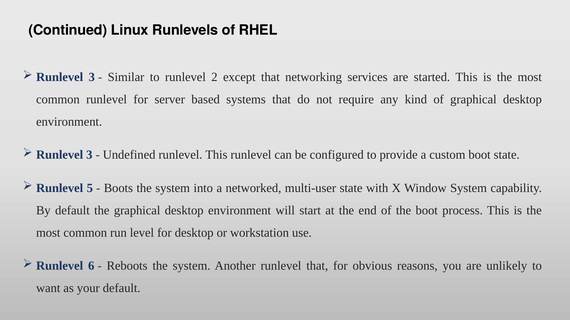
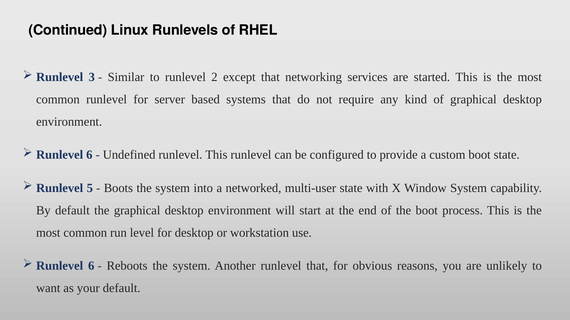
3: 3 -> 6 (89, 155)
